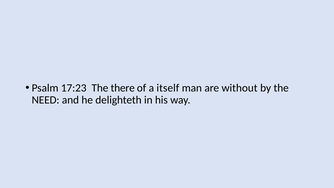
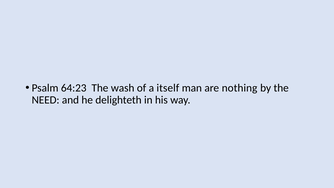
17:23: 17:23 -> 64:23 (74, 88)
there: there -> wash (123, 88)
without: without -> nothing (240, 88)
